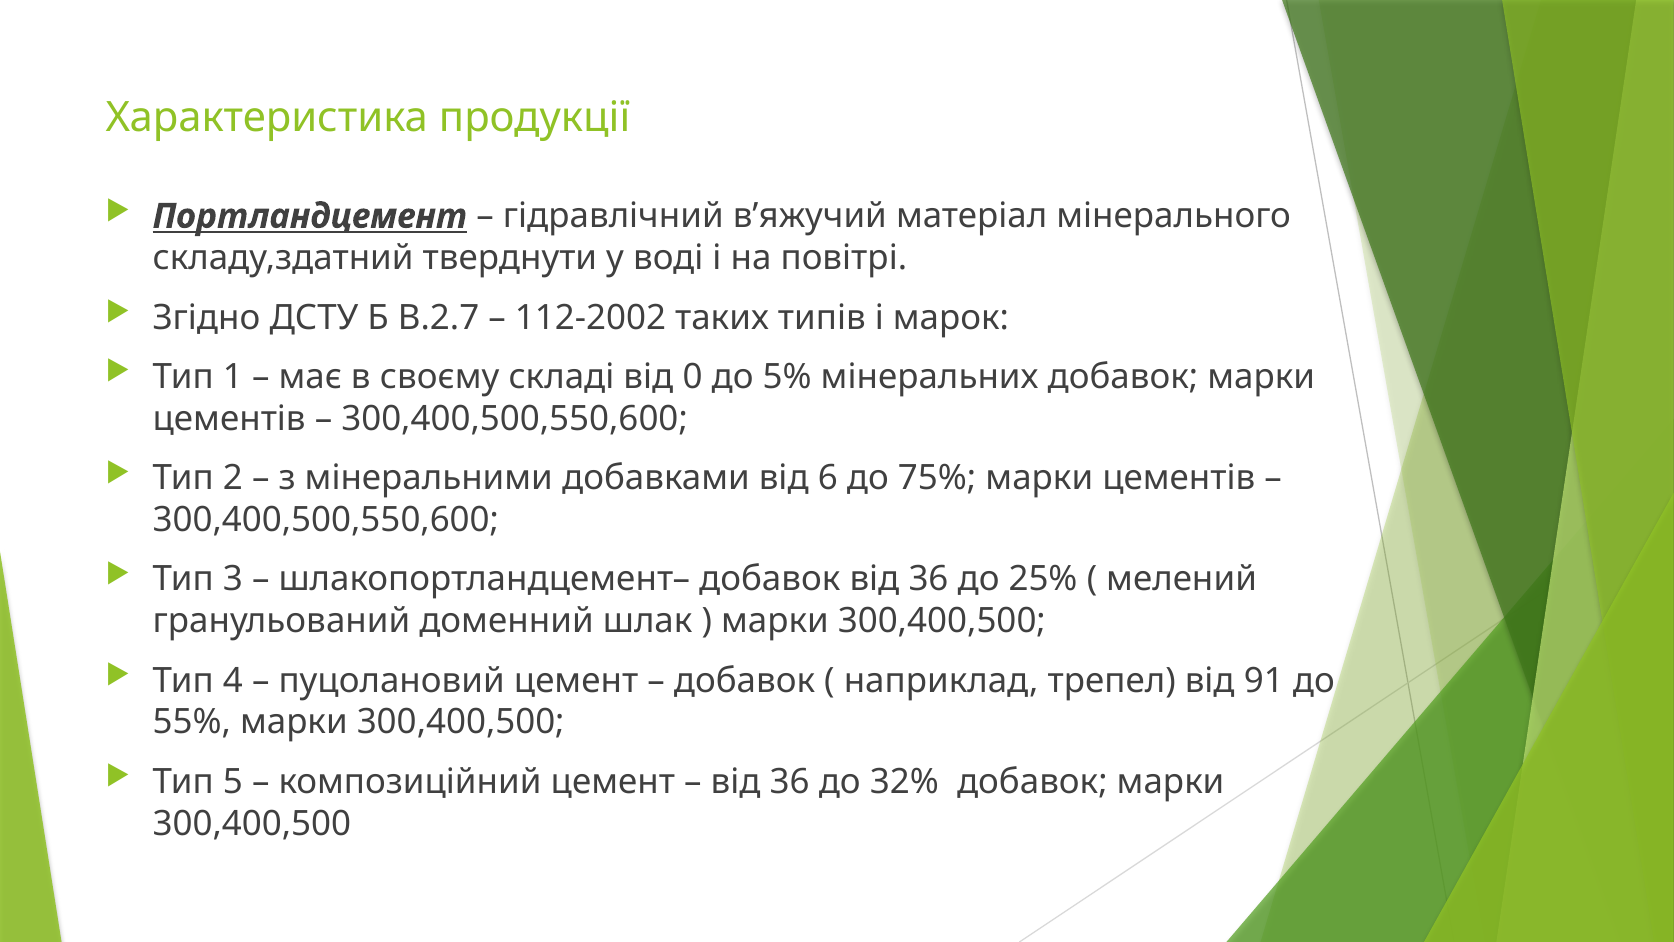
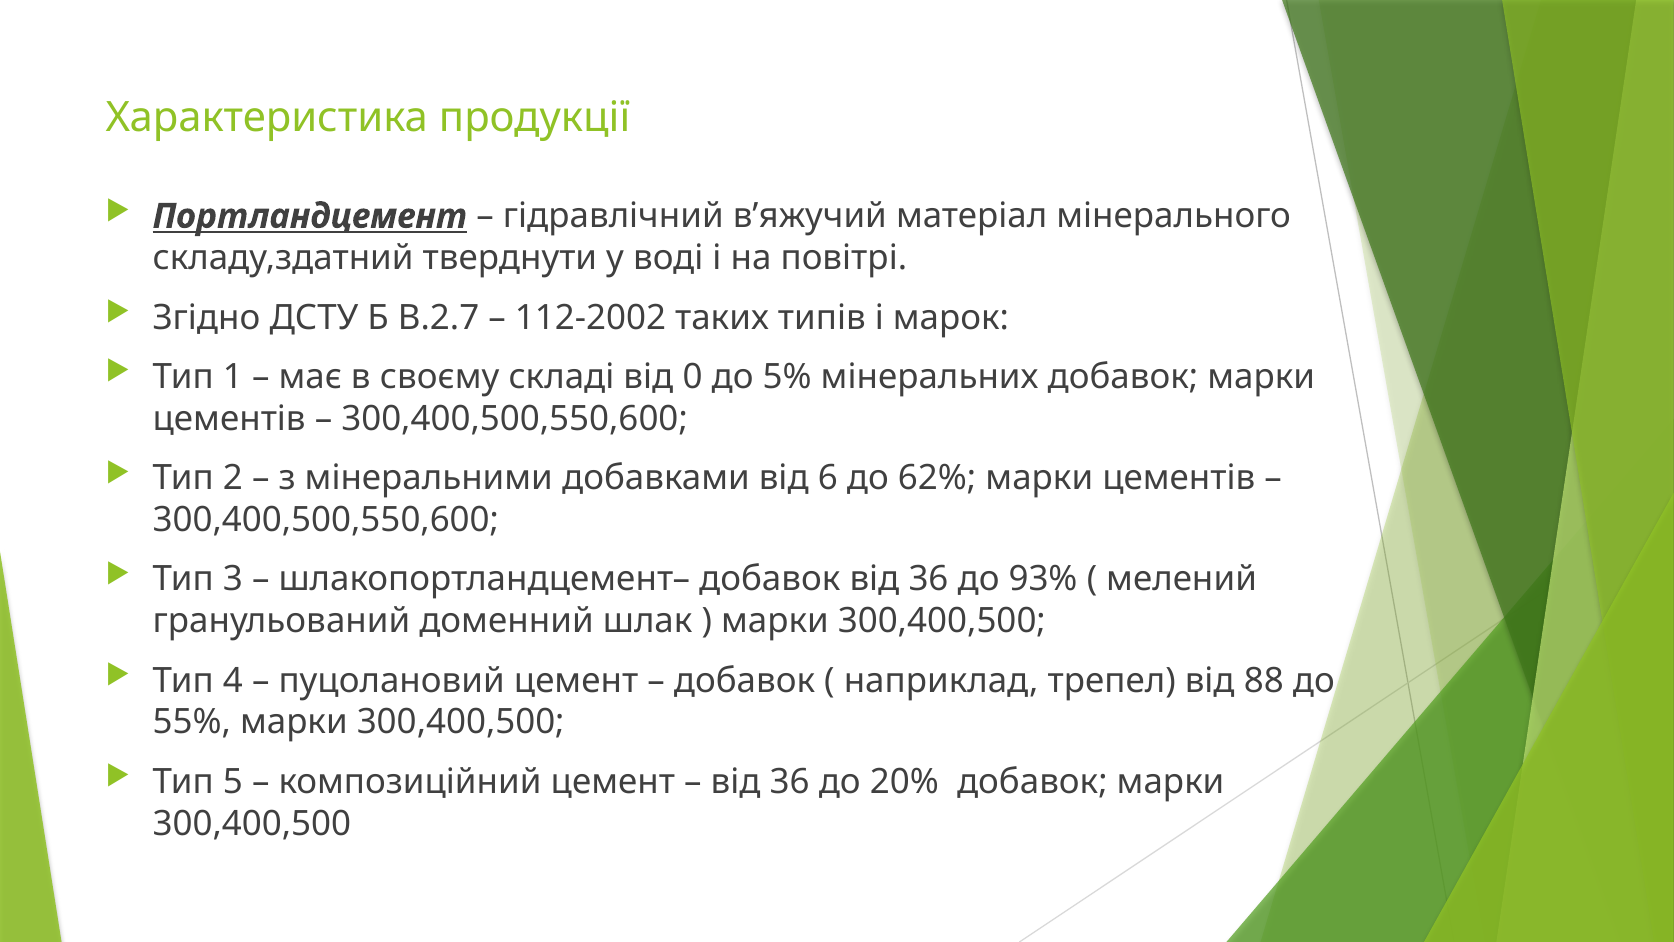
75%: 75% -> 62% (937, 478)
25%: 25% -> 93% (1043, 579)
91: 91 -> 88 (1264, 680)
32%: 32% -> 20% (904, 781)
